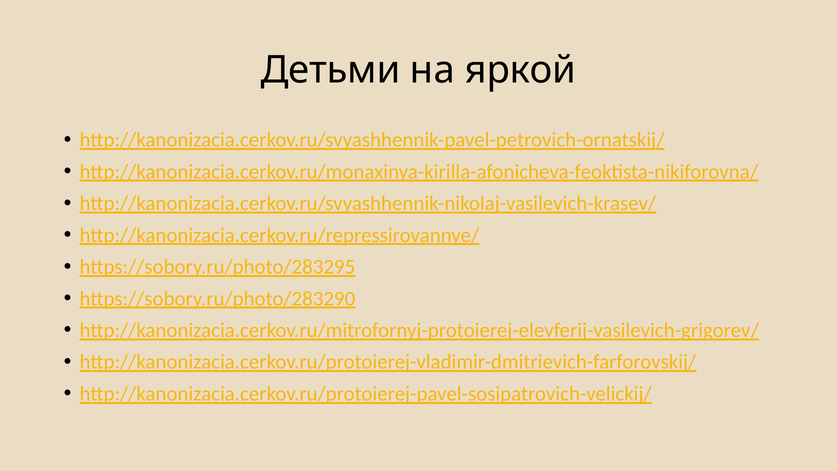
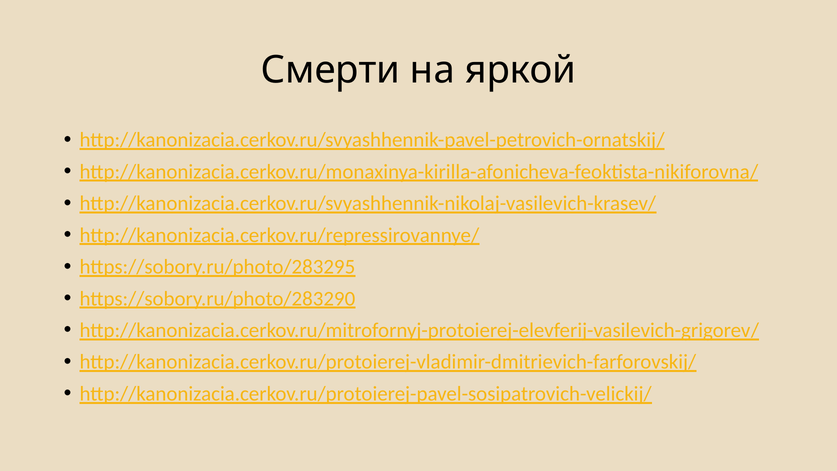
Детьми: Детьми -> Смерти (330, 70)
